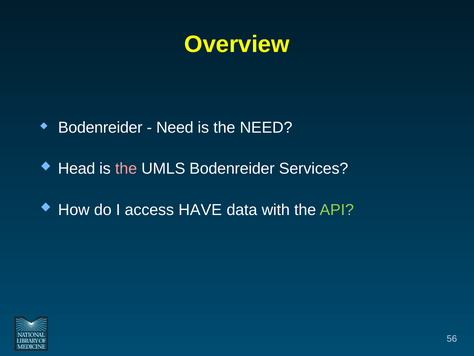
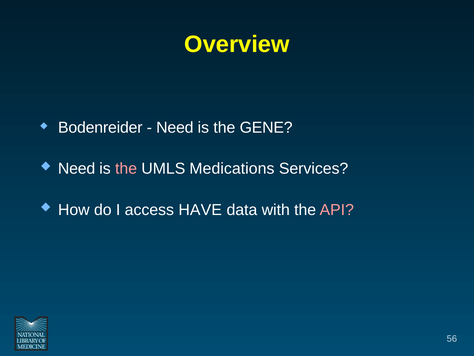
the NEED: NEED -> GENE (266, 127)
Head: Head -> Need (77, 168)
UMLS Bodenreider: Bodenreider -> Medications (232, 168)
API colour: light green -> pink (337, 210)
